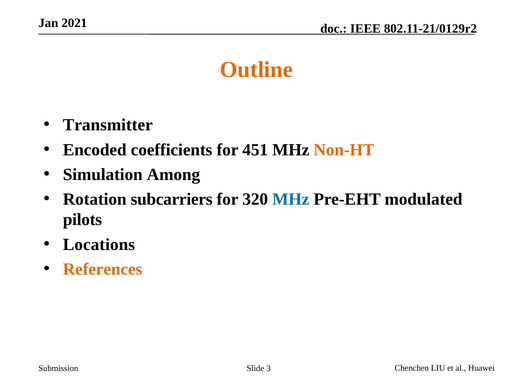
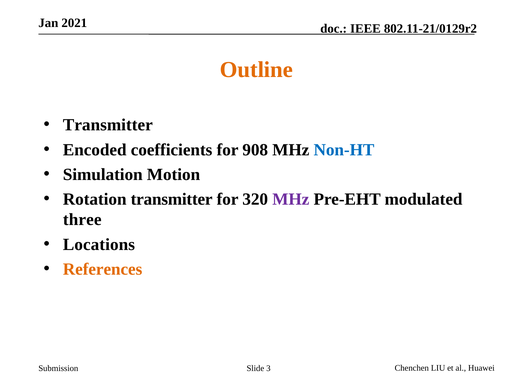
451: 451 -> 908 (255, 150)
Non-HT colour: orange -> blue (344, 150)
Among: Among -> Motion (174, 175)
Rotation subcarriers: subcarriers -> transmitter (172, 200)
MHz colour: blue -> purple (291, 200)
pilots: pilots -> three (82, 220)
